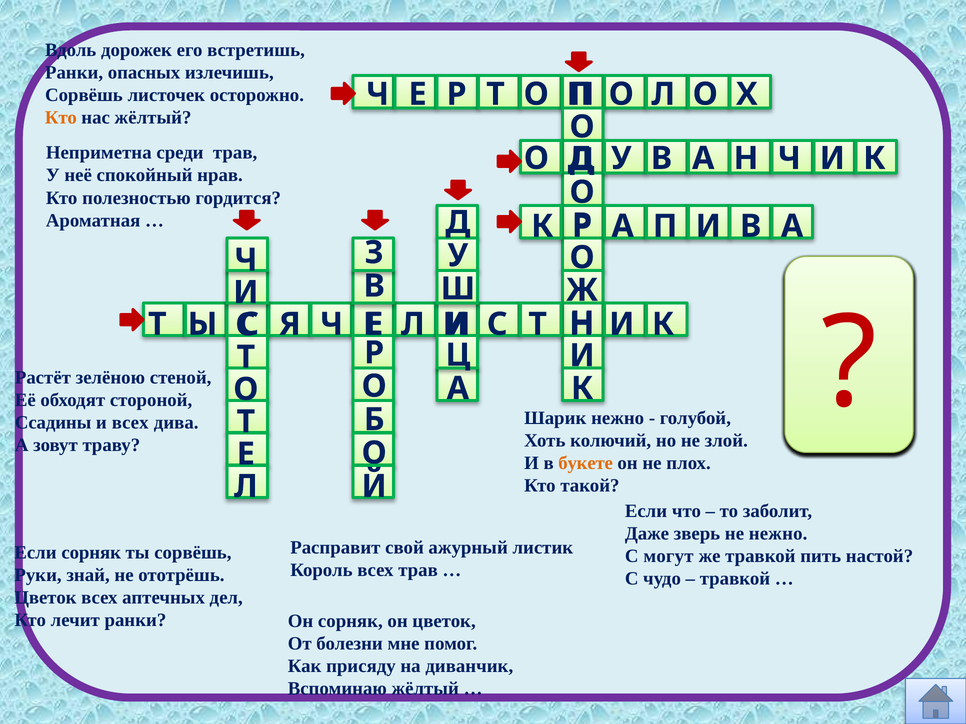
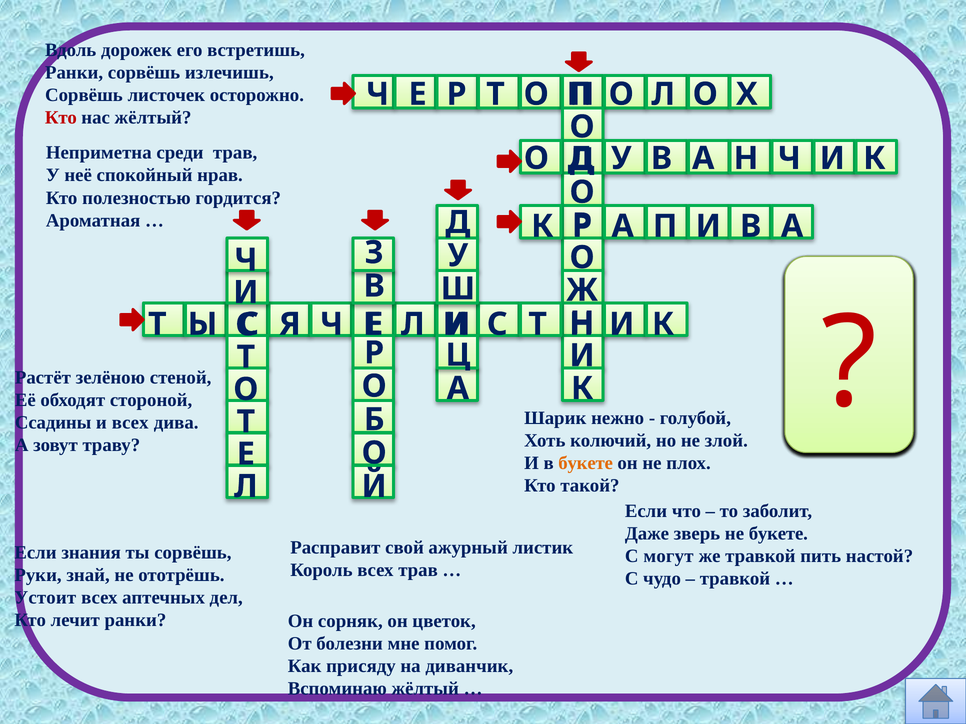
Ранки опасных: опасных -> сорвёшь (144, 72)
Кто colour: orange -> red (61, 118)
не нежно: нежно -> букете (778, 534)
Если сорняк: сорняк -> знания (91, 553)
Цветок: Цветок -> Устоит (45, 598)
